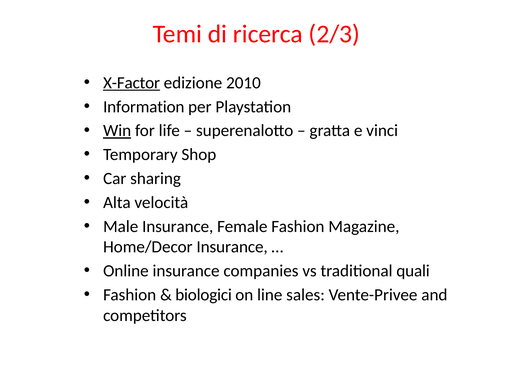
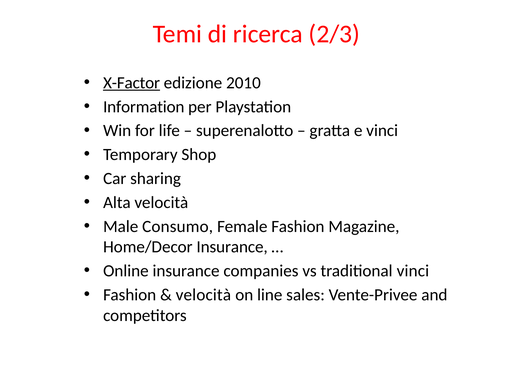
Win underline: present -> none (117, 131)
Male Insurance: Insurance -> Consumo (178, 226)
traditional quali: quali -> vinci (413, 271)
biologici: biologici -> velocità (203, 295)
